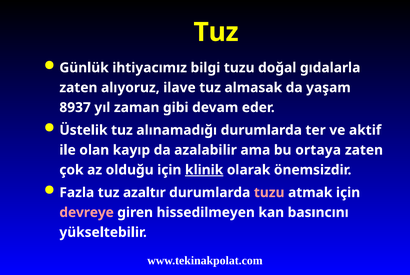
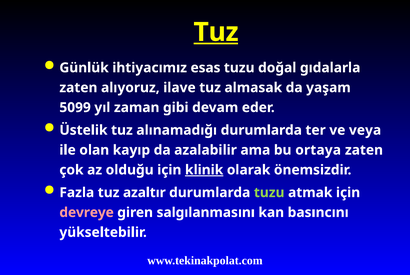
Tuz underline: none -> present (216, 32)
bilgi: bilgi -> esas (205, 68)
8937: 8937 -> 5099 (75, 107)
aktif: aktif -> veya (365, 130)
tuzu colour: pink -> light green (269, 192)
hissedilmeyen: hissedilmeyen -> salgılanmasını (206, 212)
